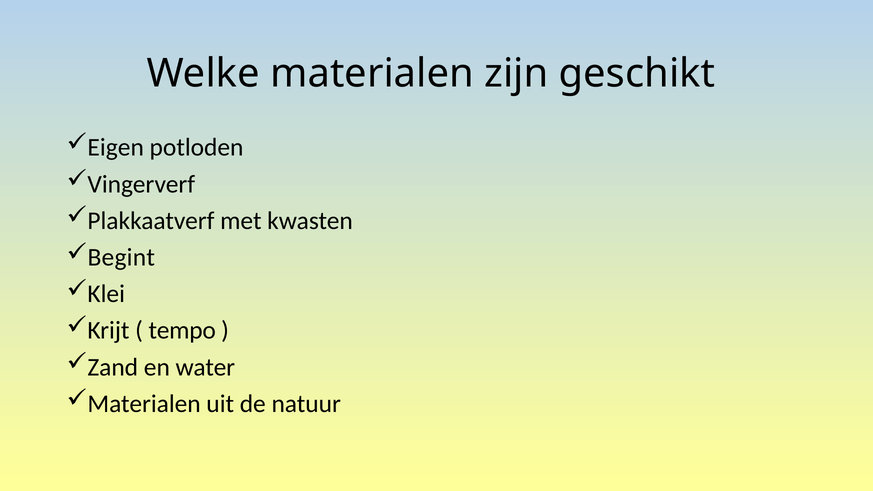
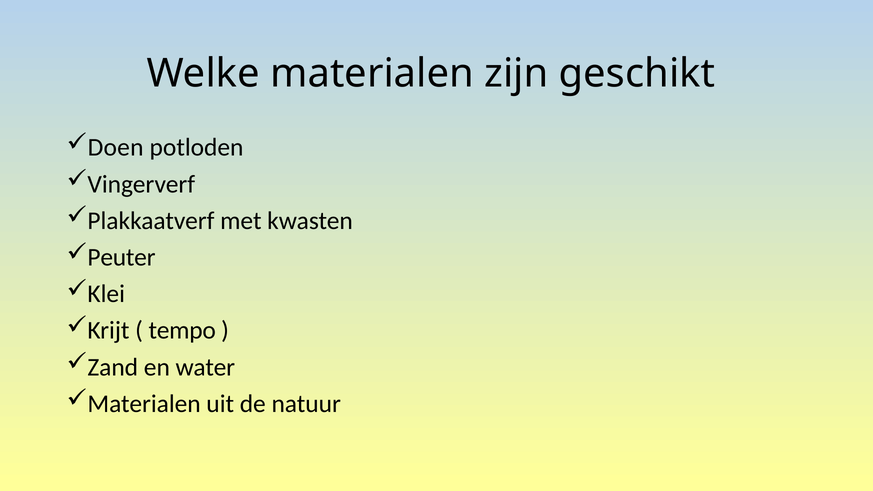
Eigen: Eigen -> Doen (116, 148)
Begint: Begint -> Peuter (121, 257)
